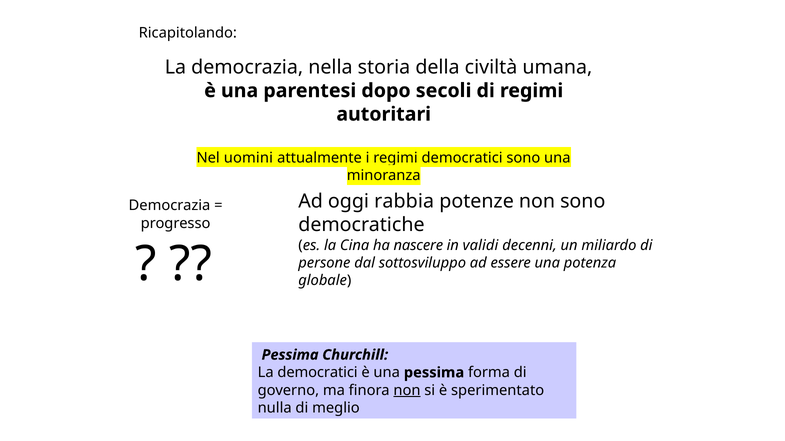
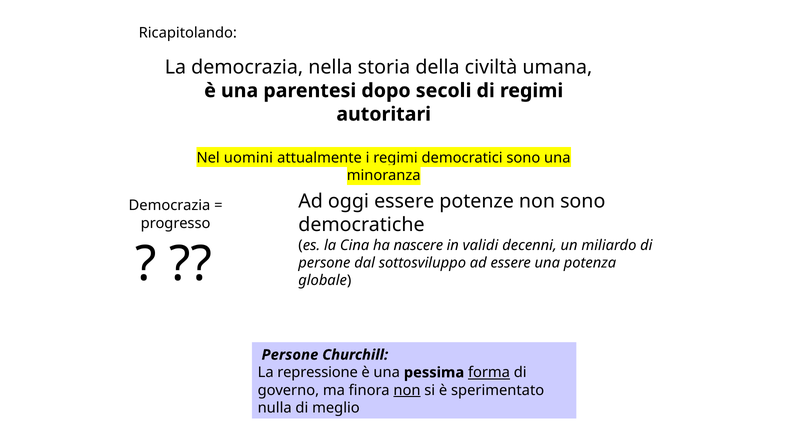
oggi rabbia: rabbia -> essere (404, 202)
Pessima: Pessima -> Persone (290, 355)
La democratici: democratici -> repressione (318, 373)
forma underline: none -> present (489, 373)
